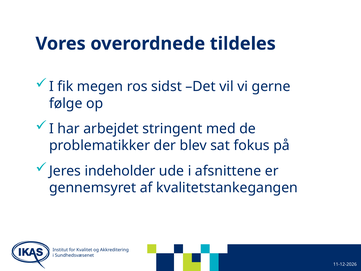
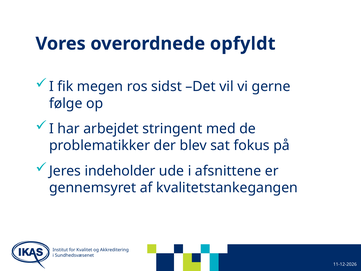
tildeles: tildeles -> opfyldt (243, 44)
